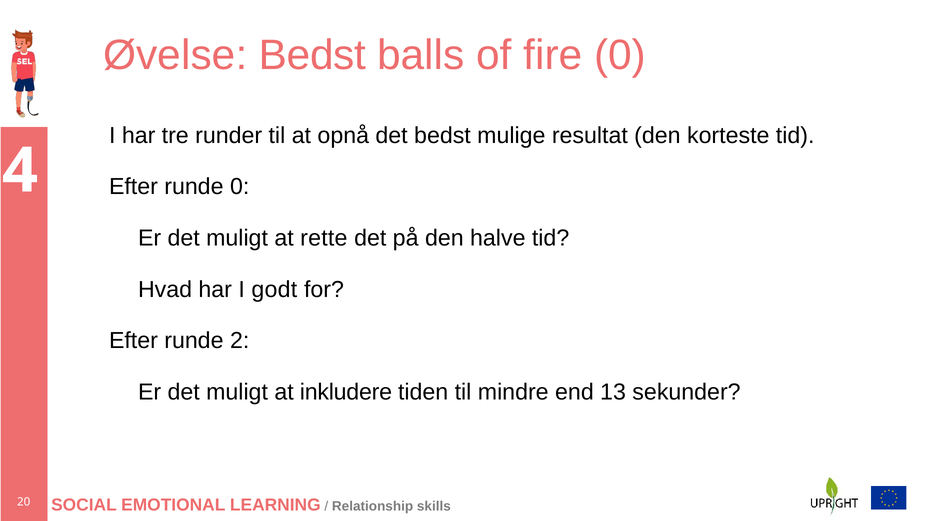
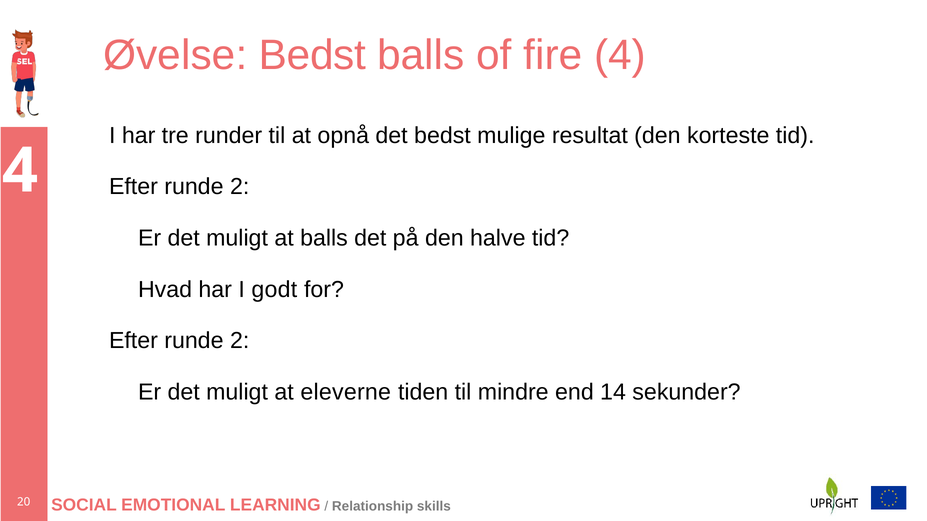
fire 0: 0 -> 4 (620, 55)
0: 0 -> 2 (240, 187)
at rette: rette -> balls (324, 238)
inkludere: inkludere -> eleverne (346, 392)
13: 13 -> 14 (613, 392)
